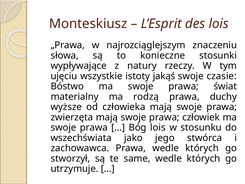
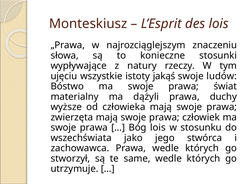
czasie: czasie -> ludów (222, 76)
rodzą: rodzą -> dążyli (146, 97)
